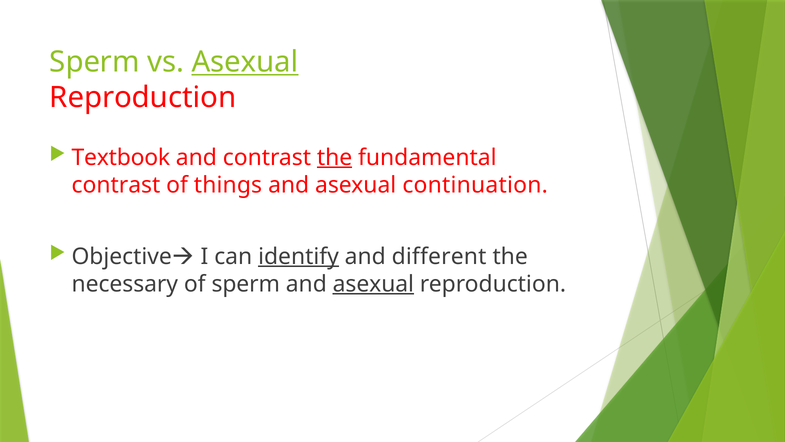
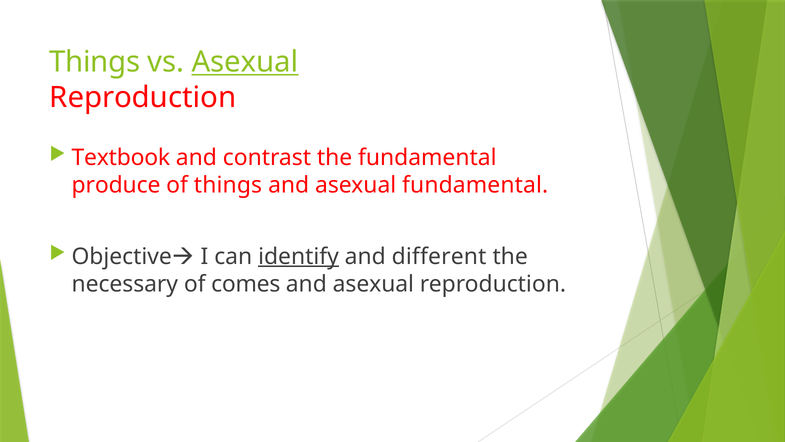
Sperm: Sperm -> Things (95, 62)
the underline: present -> none (335, 157)
contrast: contrast -> produce (116, 185)
asexual continuation: continuation -> fundamental (475, 185)
of sperm: sperm -> comes (246, 284)
asexual underline: present -> none (373, 284)
